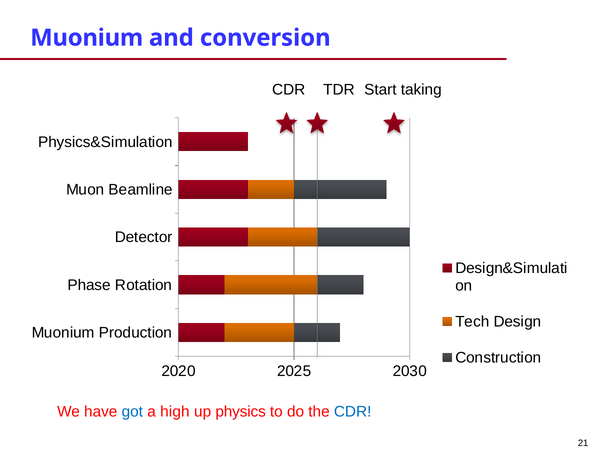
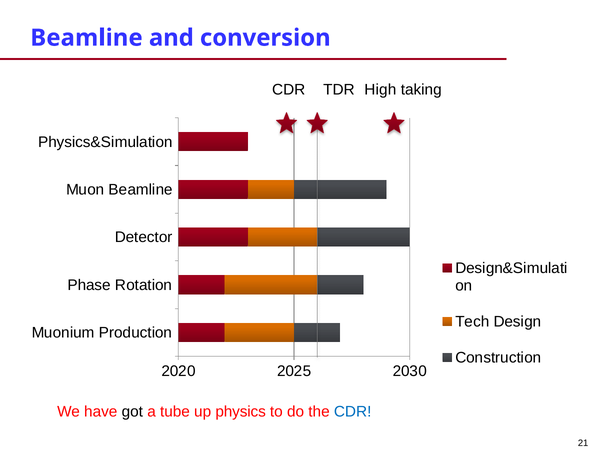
Muonium: Muonium -> Beamline (87, 38)
Start: Start -> High (380, 90)
got colour: blue -> black (132, 412)
high: high -> tube (175, 412)
